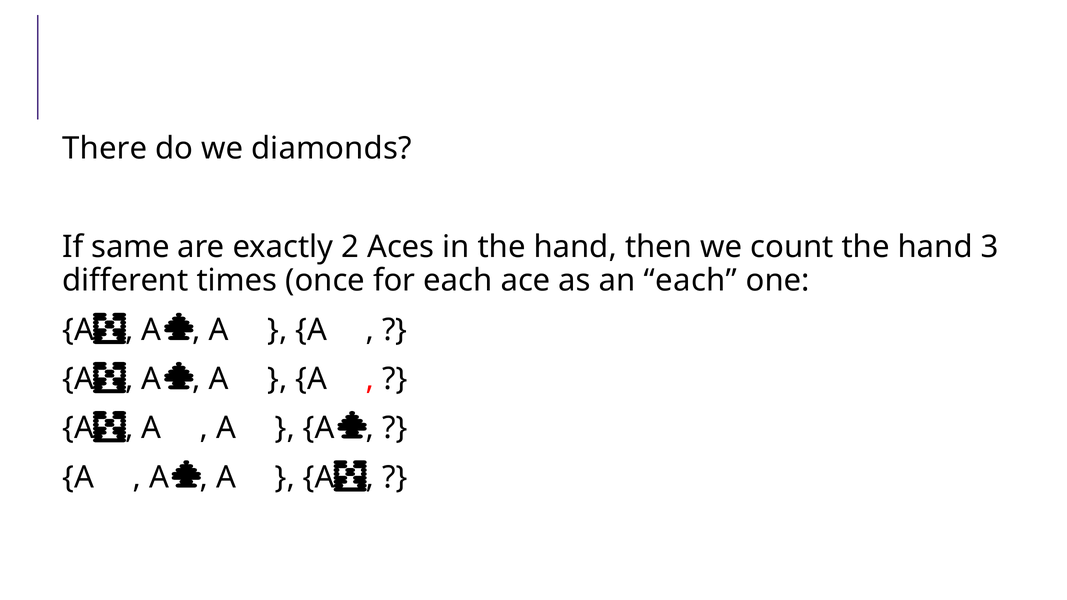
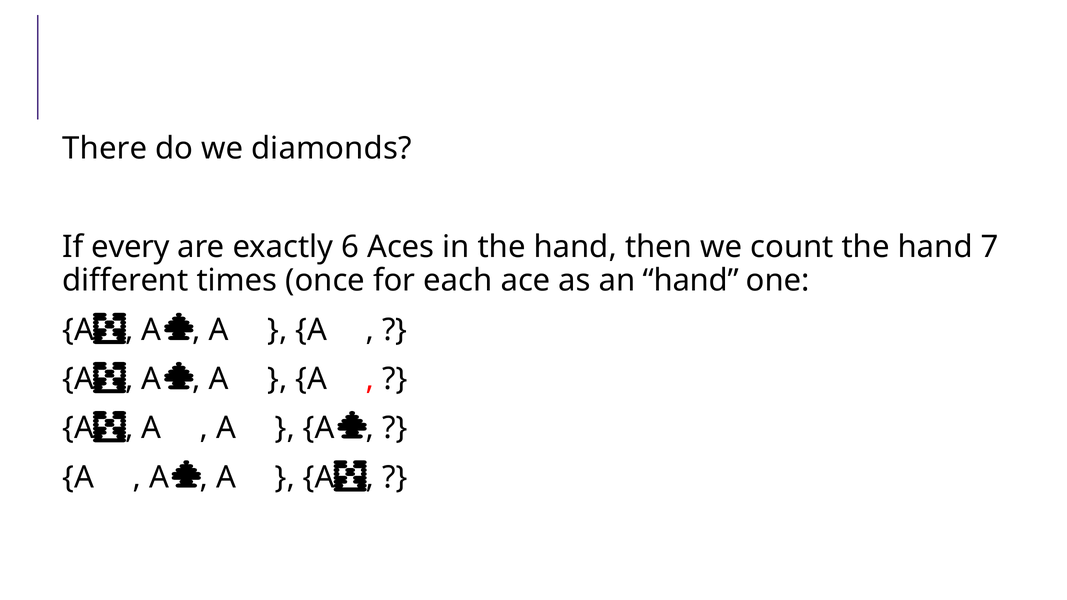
same: same -> every (131, 247)
2: 2 -> 6 (350, 247)
3: 3 -> 7 (990, 247)
an each: each -> hand (691, 281)
